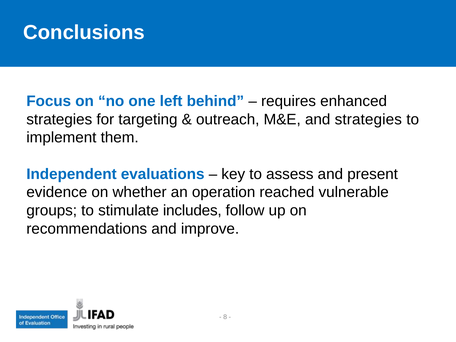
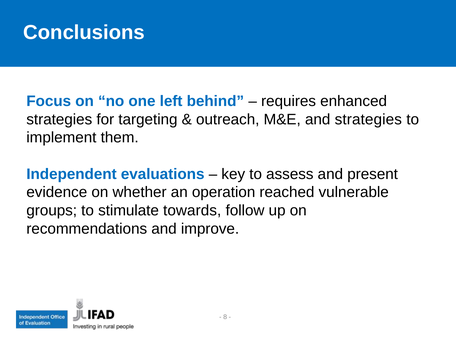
includes: includes -> towards (192, 211)
